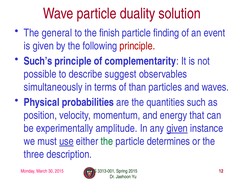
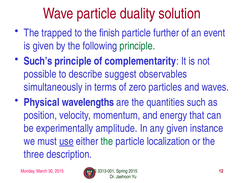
general: general -> trapped (57, 33)
finding: finding -> further (166, 33)
principle colour: red -> green (137, 46)
than: than -> zero (137, 87)
probabilities: probabilities -> wavelengths (88, 102)
given underline: present -> none (177, 128)
determines: determines -> localization (168, 141)
